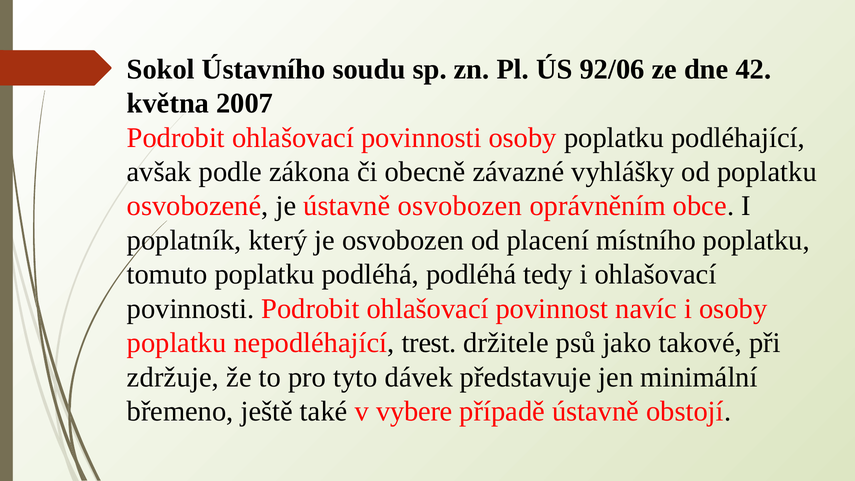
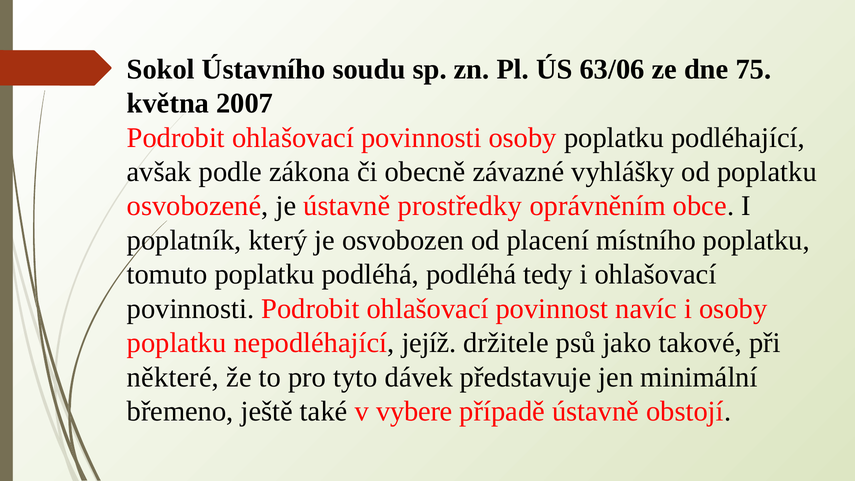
92/06: 92/06 -> 63/06 (612, 69)
42: 42 -> 75 (753, 69)
ústavně osvobozen: osvobozen -> prostředky (460, 206)
trest: trest -> jejíž (429, 343)
zdržuje: zdržuje -> některé (173, 377)
